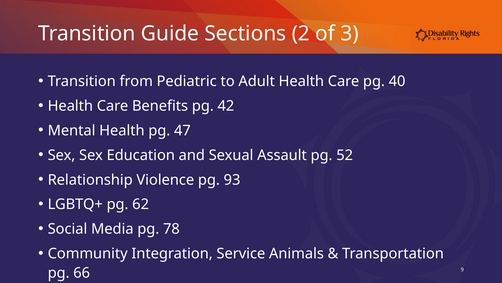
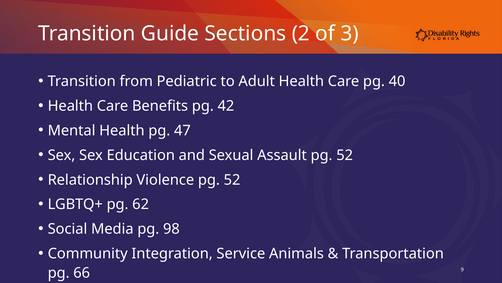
Violence pg 93: 93 -> 52 (232, 179)
78: 78 -> 98 (171, 229)
